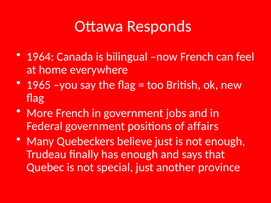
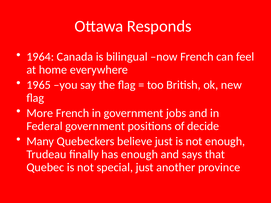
affairs: affairs -> decide (203, 126)
